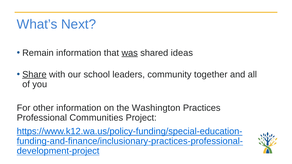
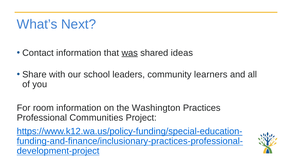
Remain: Remain -> Contact (38, 53)
Share underline: present -> none (34, 75)
together: together -> learners (211, 75)
other: other -> room (43, 108)
